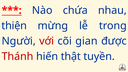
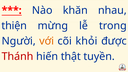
chứa: chứa -> khăn (75, 10)
với colour: red -> orange (47, 41)
gian: gian -> khỏi (86, 41)
